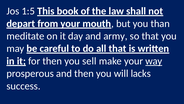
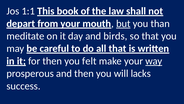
1:5: 1:5 -> 1:1 (28, 11)
but underline: none -> present (123, 23)
army: army -> birds (115, 36)
sell: sell -> felt (89, 61)
